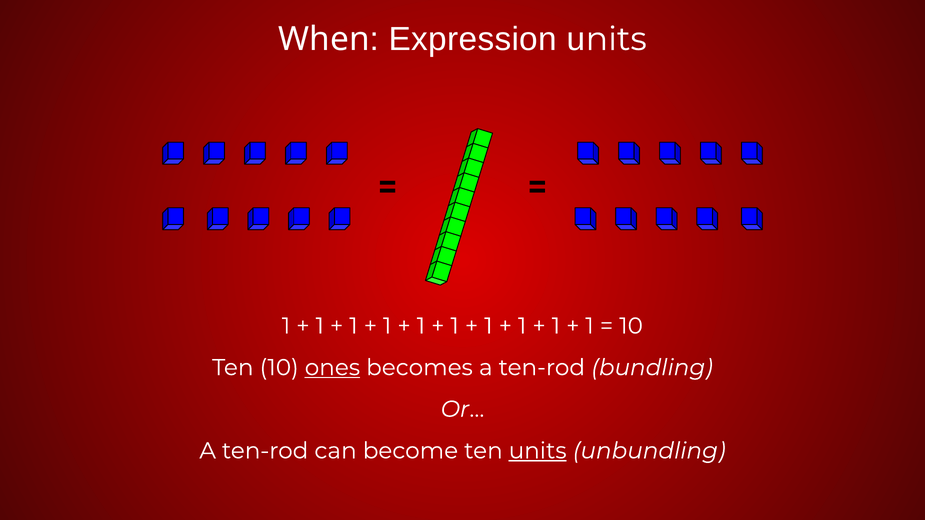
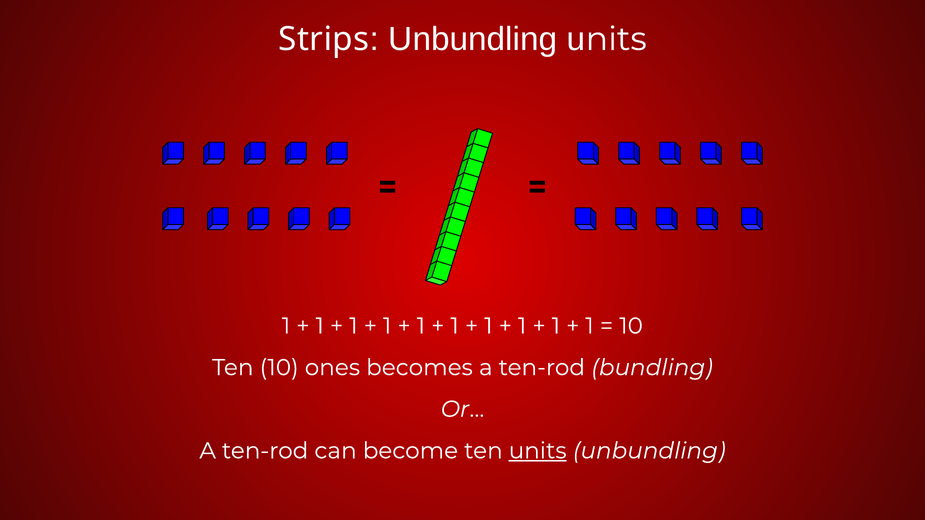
When: When -> Strips (324, 39)
Expression: Expression -> Unbundling (473, 39)
ones underline: present -> none (332, 368)
